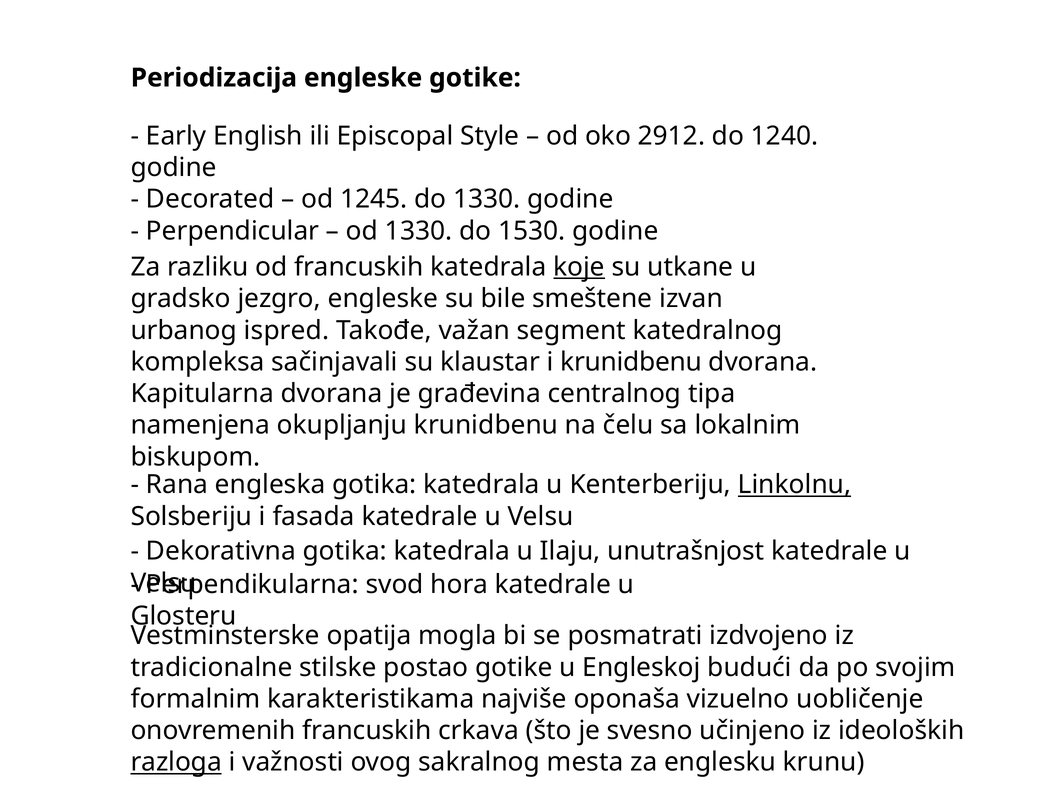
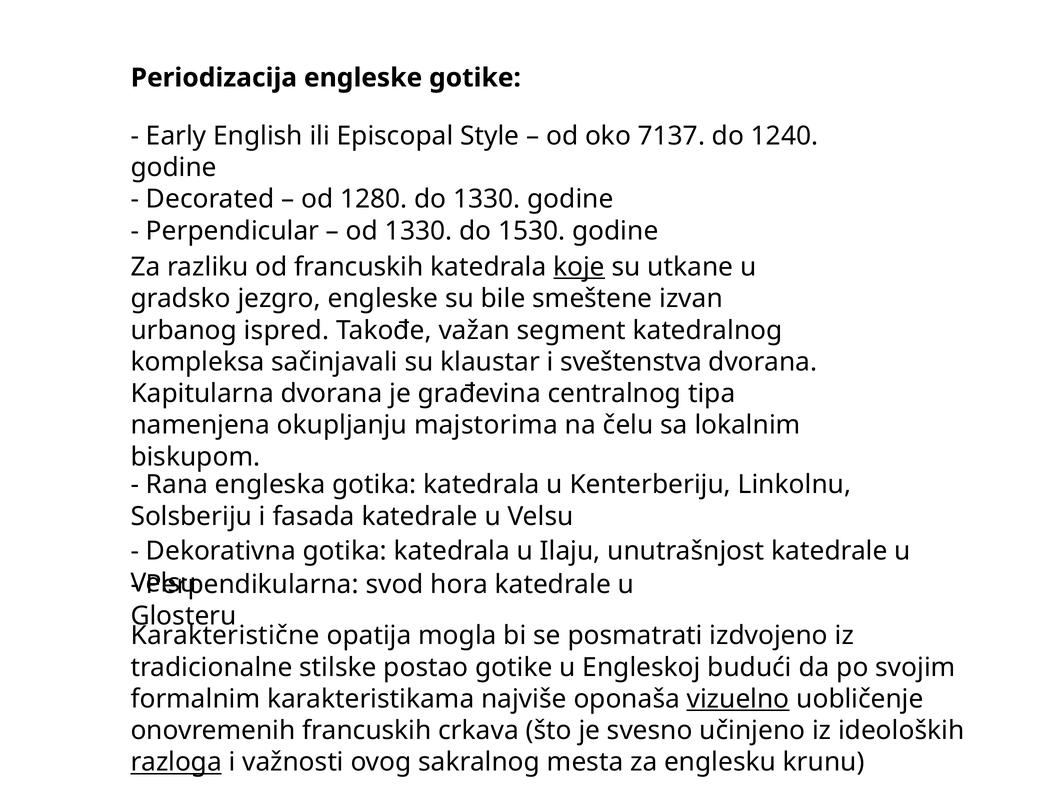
2912: 2912 -> 7137 (671, 136)
1245: 1245 -> 1280 (374, 199)
i krunidbenu: krunidbenu -> sveštenstva (631, 362)
okupljanju krunidbenu: krunidbenu -> majstorima (486, 425)
Linkolnu underline: present -> none (794, 484)
Vestminsterske: Vestminsterske -> Karakteristične (225, 635)
vizuelno underline: none -> present (738, 699)
